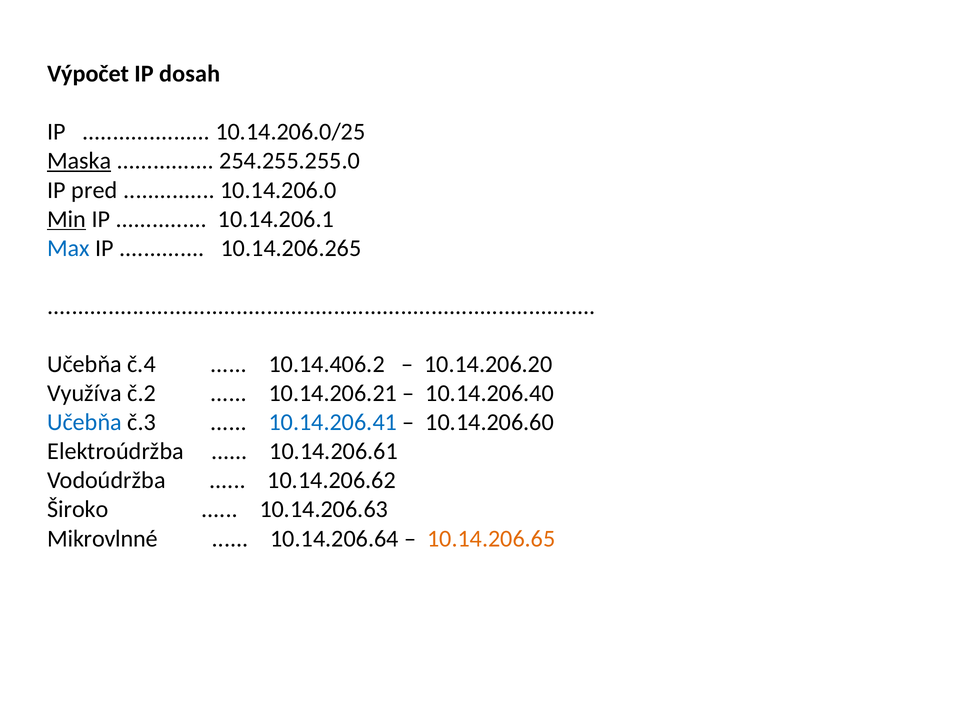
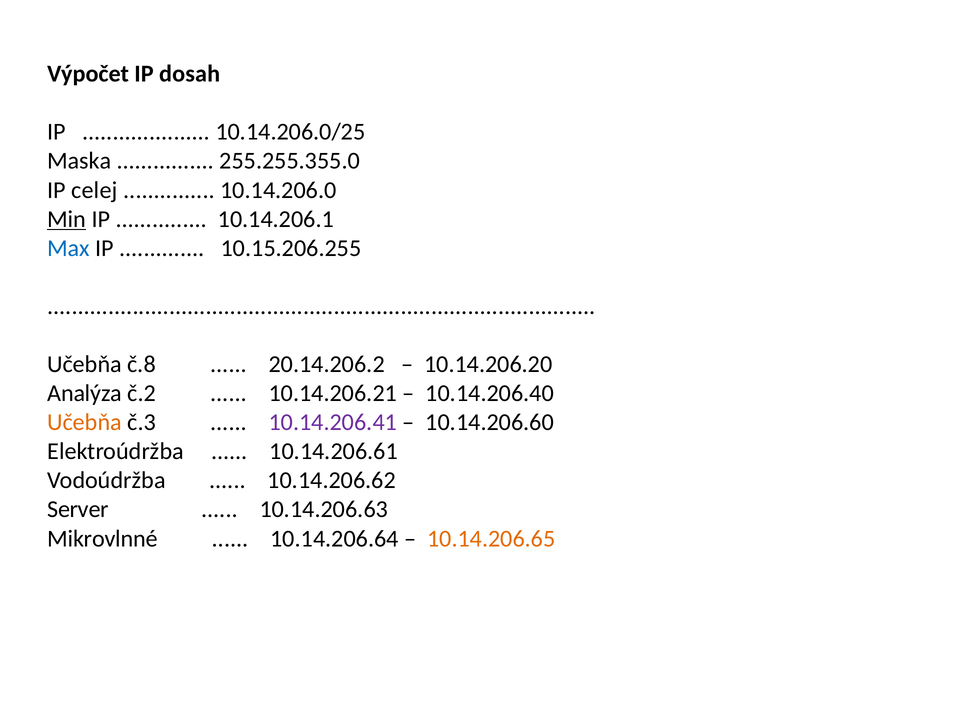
Maska underline: present -> none (79, 161)
254.255.255.0: 254.255.255.0 -> 255.255.355.0 (290, 161)
pred: pred -> celej (94, 190)
10.14.206.265: 10.14.206.265 -> 10.15.206.255 (291, 248)
č.4: č.4 -> č.8 (141, 364)
10.14.406.2: 10.14.406.2 -> 20.14.206.2 (327, 364)
Využíva: Využíva -> Analýza (85, 393)
Učebňa colour: blue -> orange (85, 422)
10.14.206.41 colour: blue -> purple (333, 422)
Široko: Široko -> Server (78, 509)
